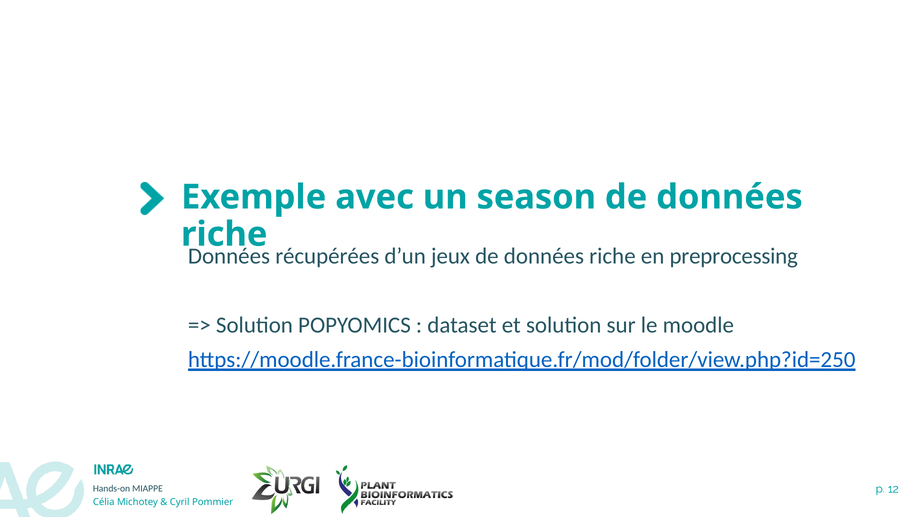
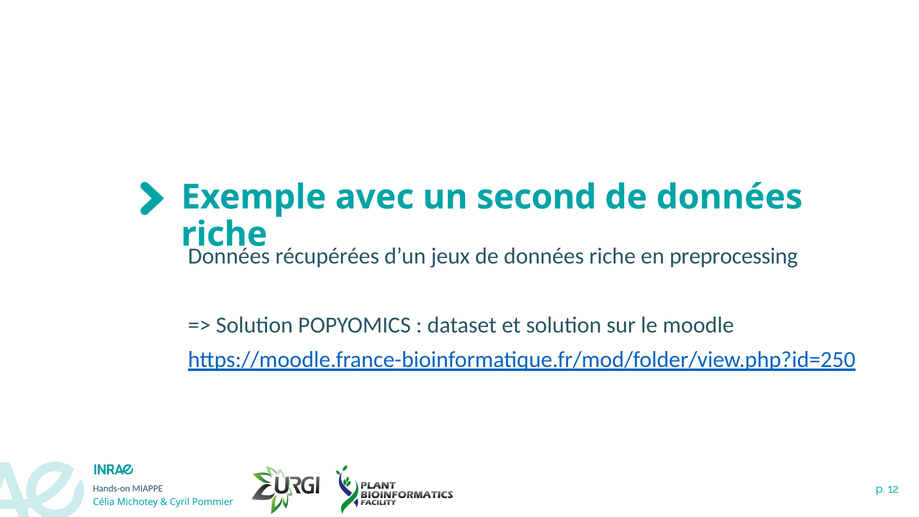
season: season -> second (536, 197)
